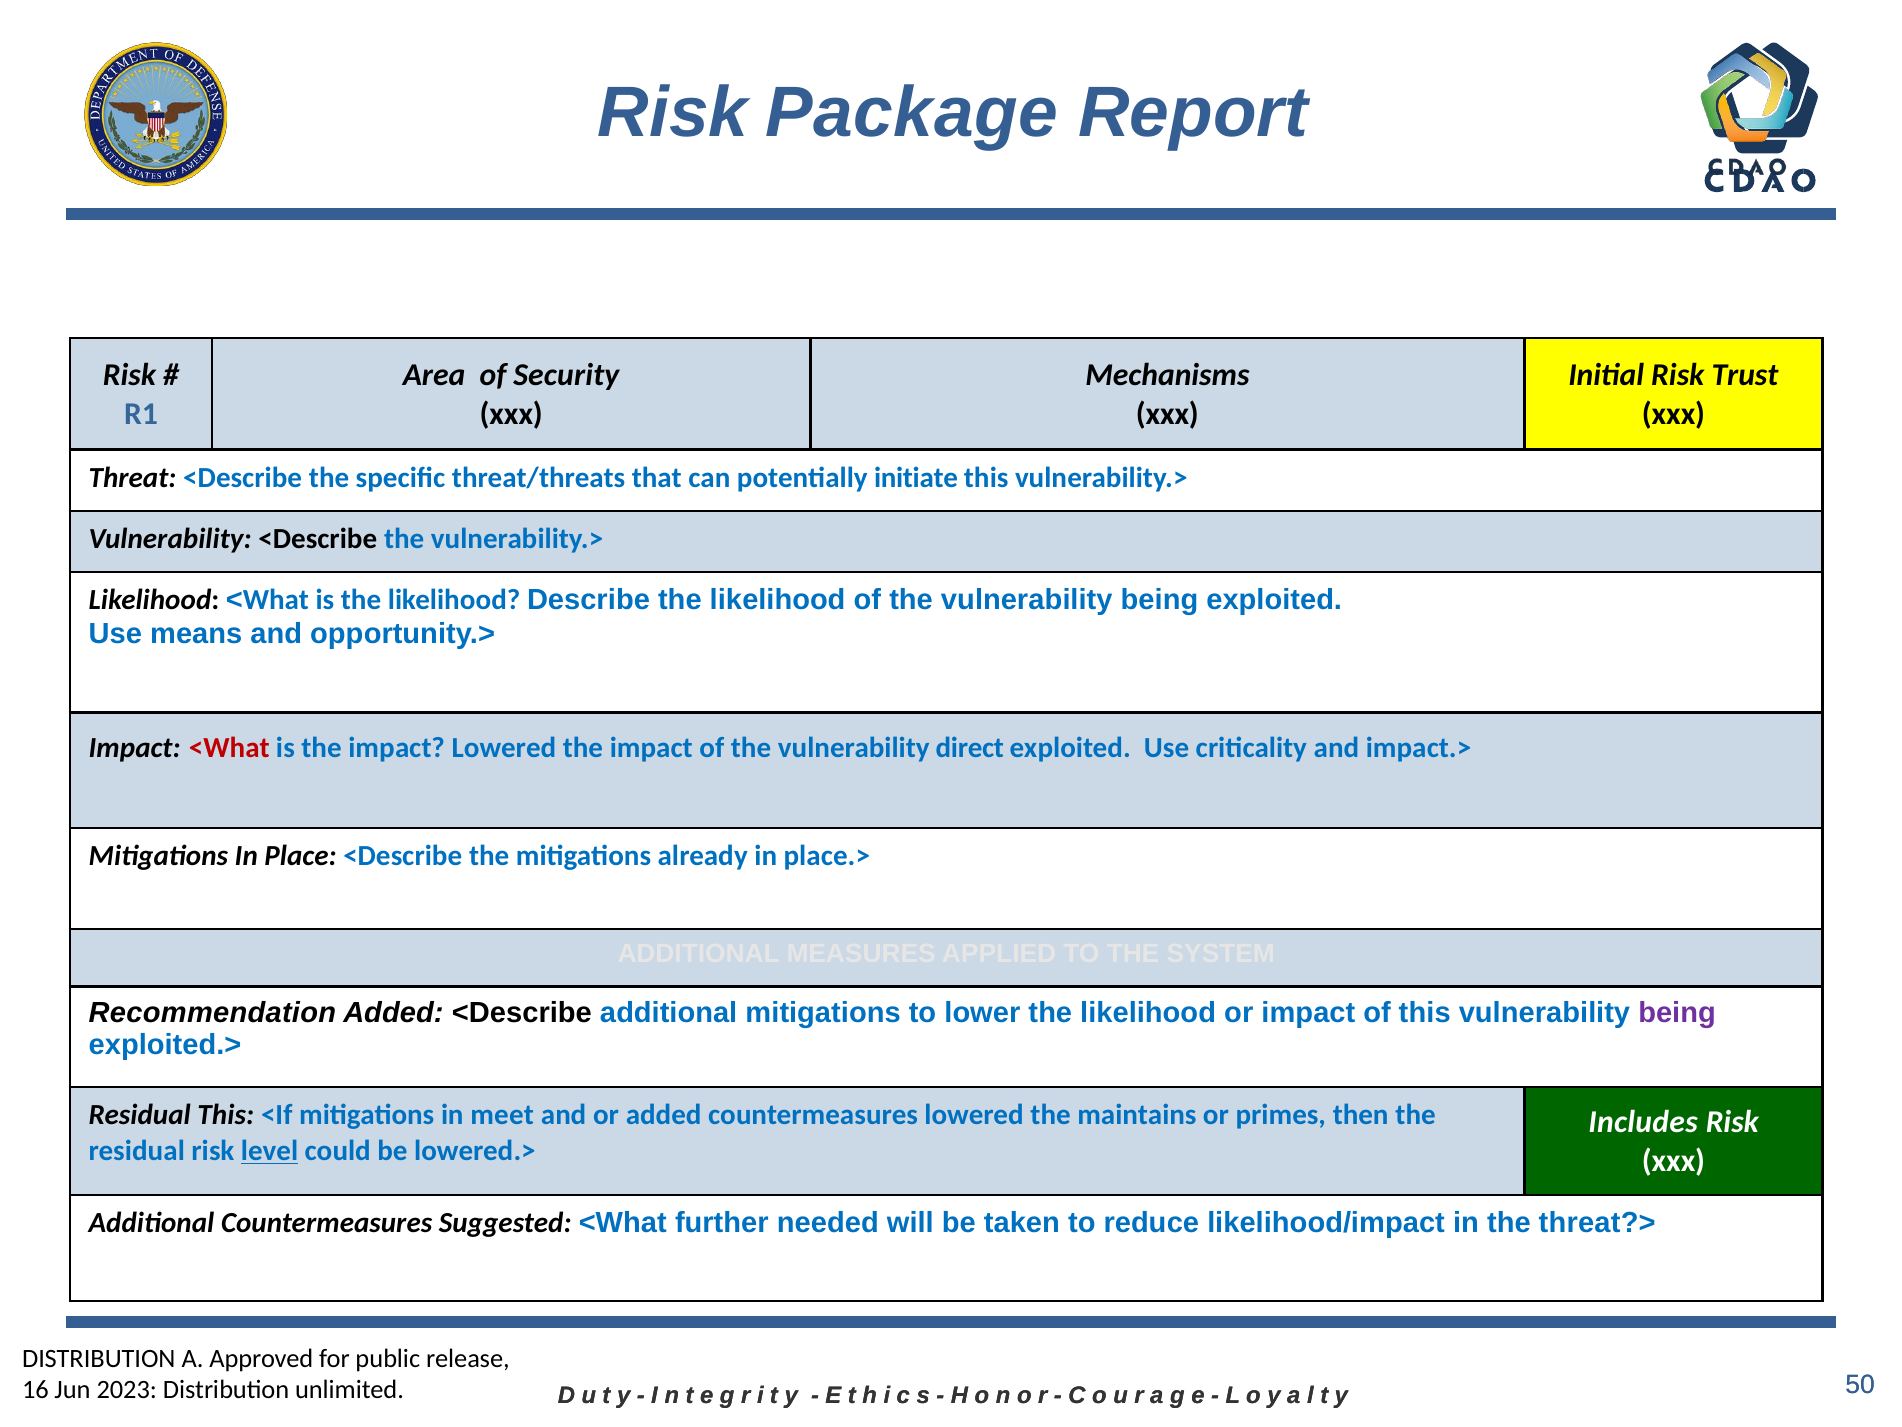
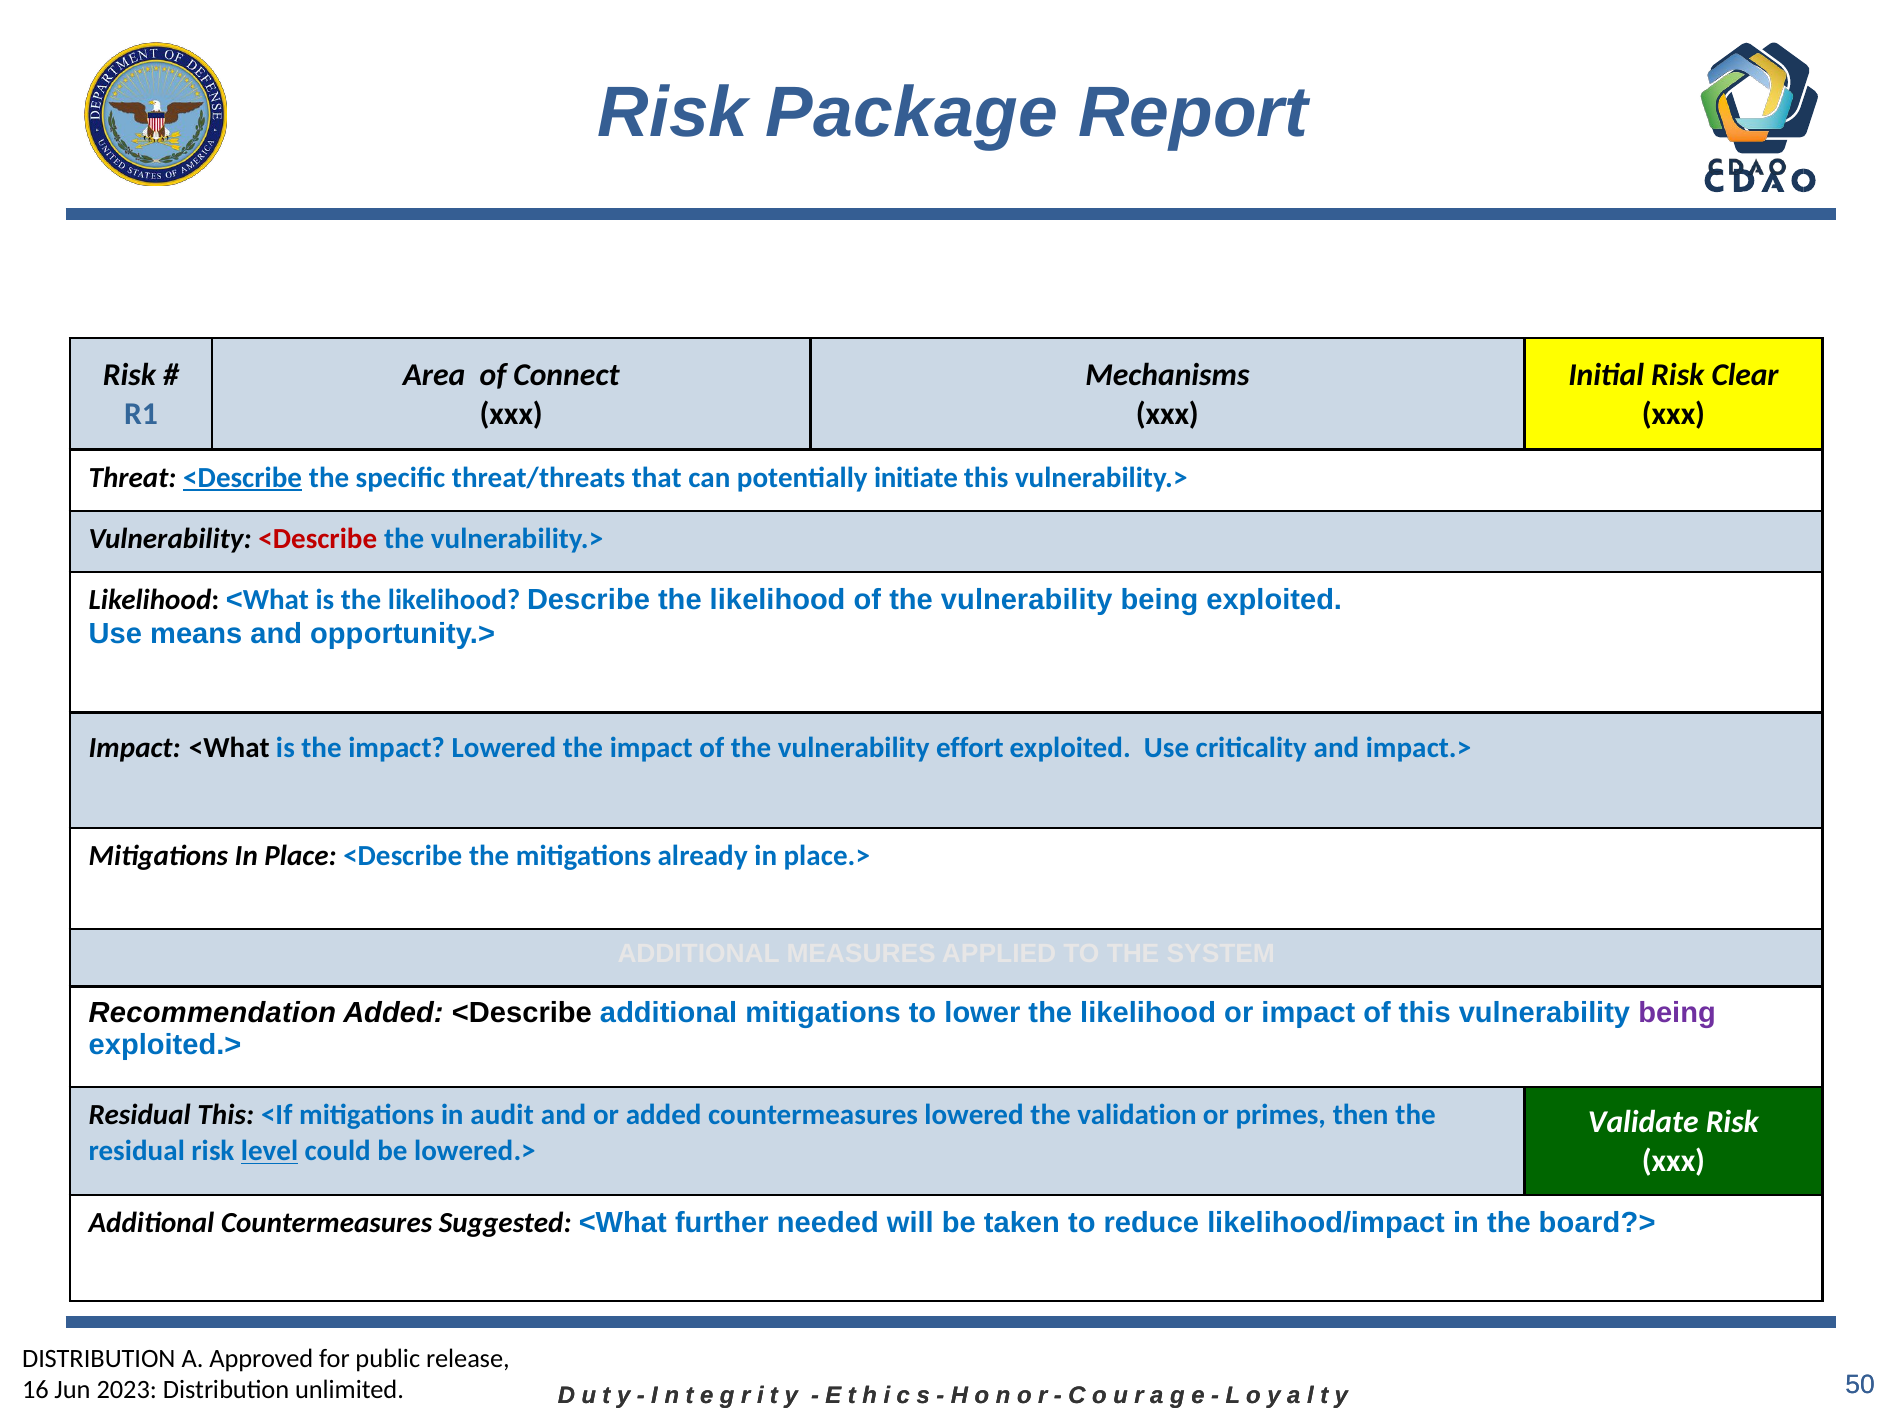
Security: Security -> Connect (566, 375)
Trust: Trust -> Clear (1745, 375)
<Describe underline: none -> present (243, 477)
<Describe colour: black -> red (318, 538)
<What colour: red -> black (229, 747)
direct: direct -> effort (970, 747)
meet: meet -> audit (502, 1115)
maintains: maintains -> validation (1137, 1115)
Includes: Includes -> Validate (1643, 1122)
threat?>: threat?> -> board?> (1597, 1223)
